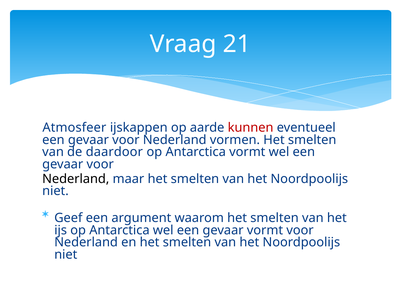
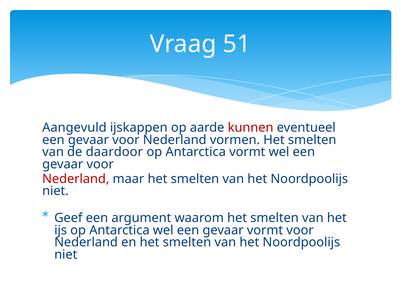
21: 21 -> 51 (237, 44)
Atmosfeer: Atmosfeer -> Aangevuld (74, 127)
Nederland colour: black -> red (76, 179)
